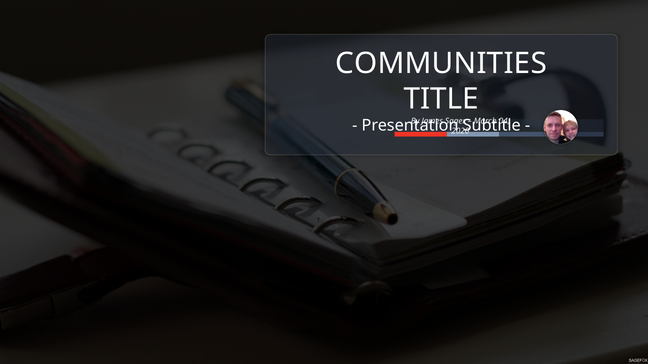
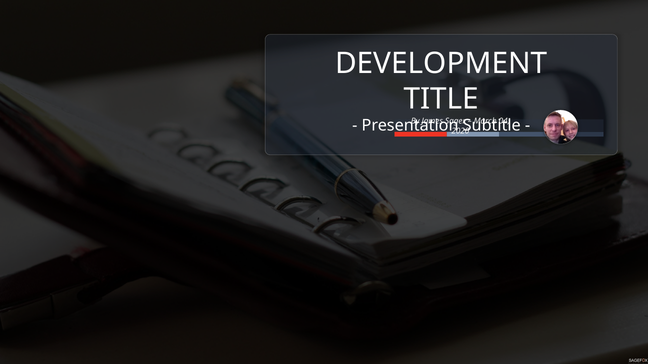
COMMUNITIES: COMMUNITIES -> DEVELOPMENT (441, 63)
